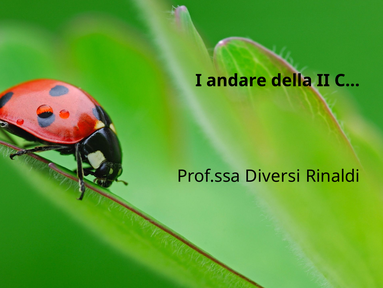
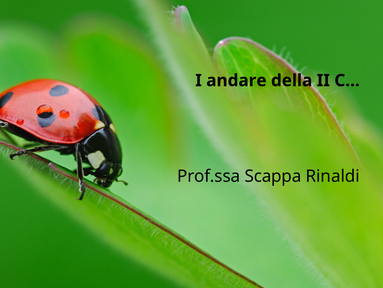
Diversi: Diversi -> Scappa (273, 176)
